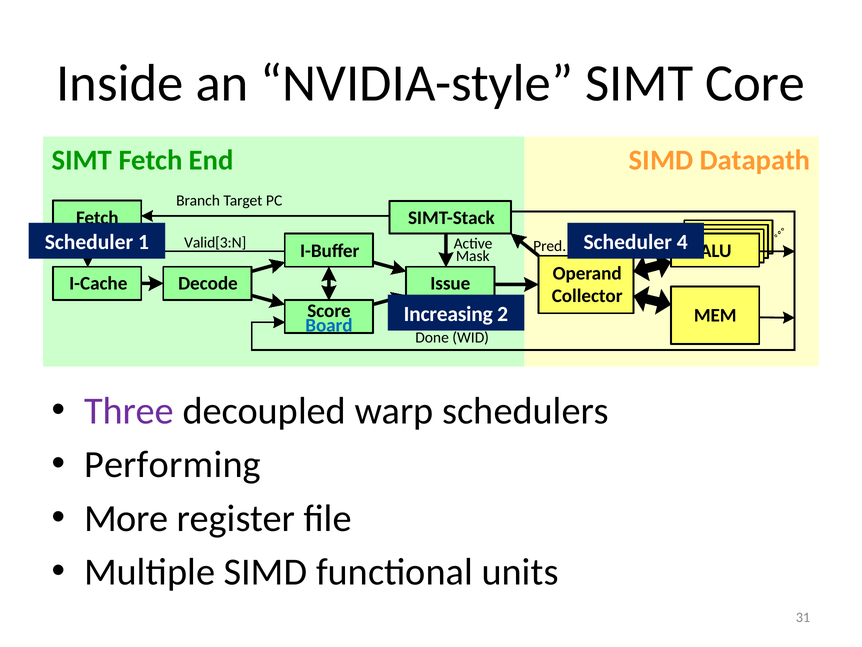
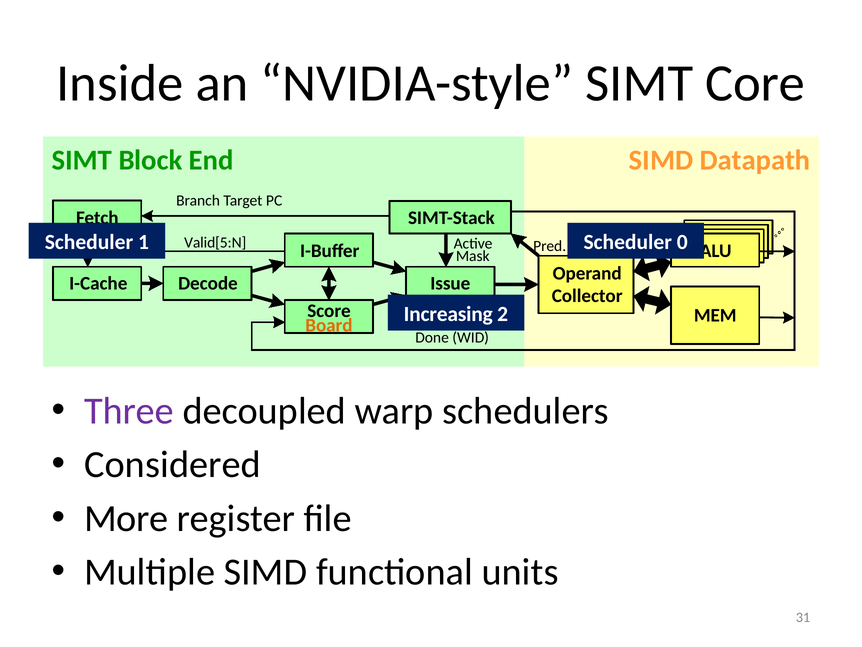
SIMT Fetch: Fetch -> Block (150, 160)
4: 4 -> 0 (682, 242)
Valid[3:N: Valid[3:N -> Valid[5:N (215, 243)
Board colour: blue -> orange (329, 325)
Performing: Performing -> Considered (173, 464)
